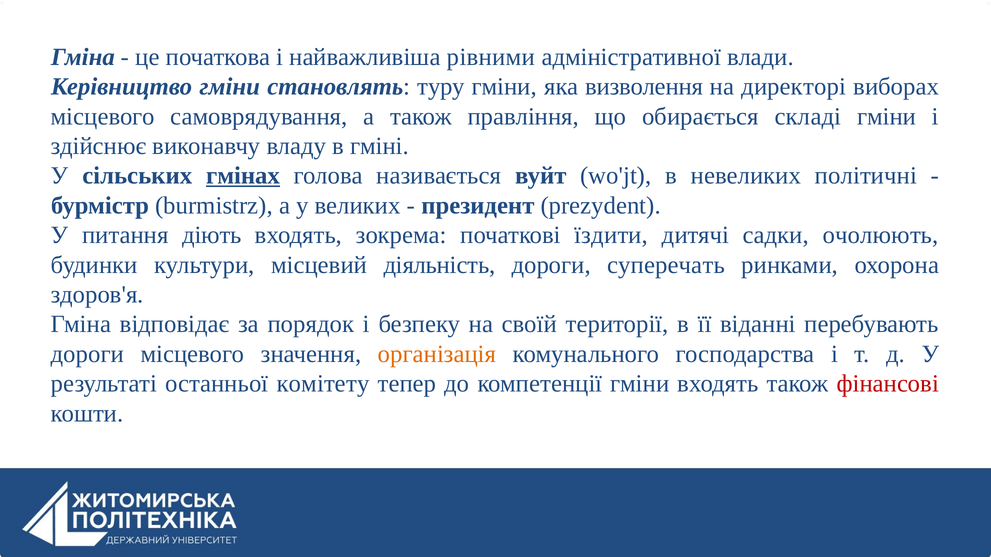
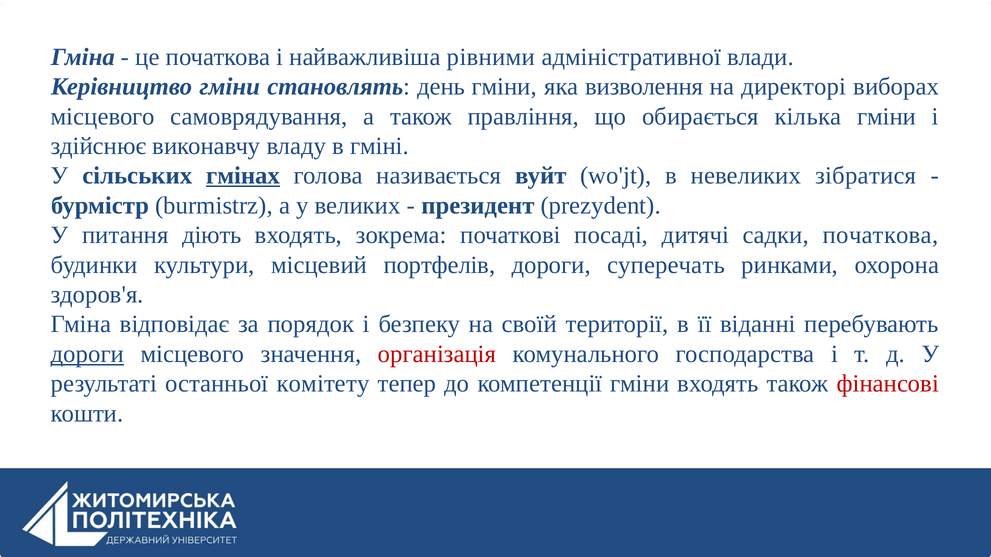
туру: туру -> день (441, 87)
складі: складі -> кілька (808, 116)
політичні: політичні -> зібратися (866, 176)
їздити: їздити -> посаді (611, 235)
садки очолюють: очолюють -> початкова (881, 235)
діяльність: діяльність -> портфелів (439, 265)
дороги underline: none -> present (87, 354)
організація colour: orange -> red (437, 354)
